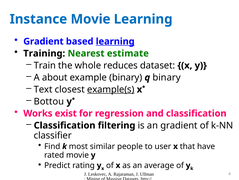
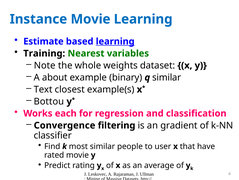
Gradient: Gradient -> Estimate (43, 41)
estimate: estimate -> variables (128, 53)
Train: Train -> Note (45, 65)
reduces: reduces -> weights (121, 65)
q binary: binary -> similar (167, 77)
example(s underline: present -> none (111, 89)
exist: exist -> each (66, 113)
Classification: Classification -> Convergence (65, 125)
